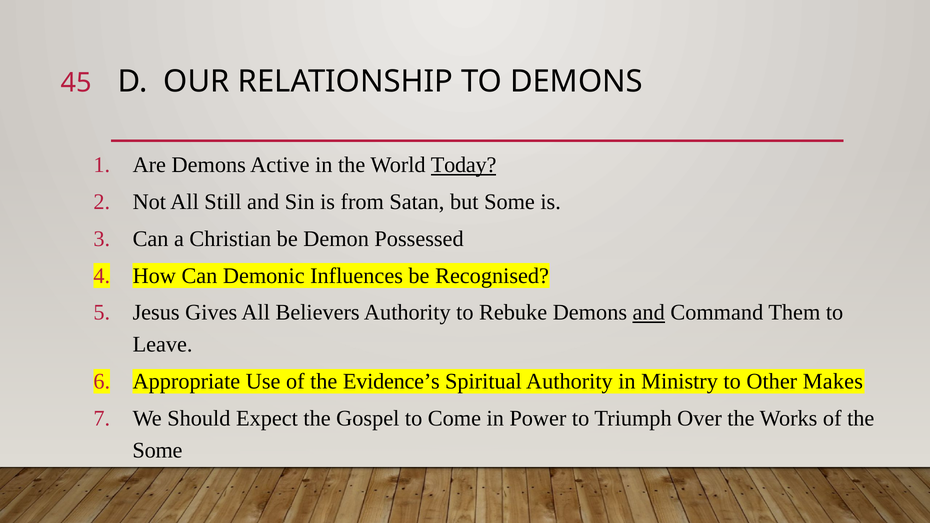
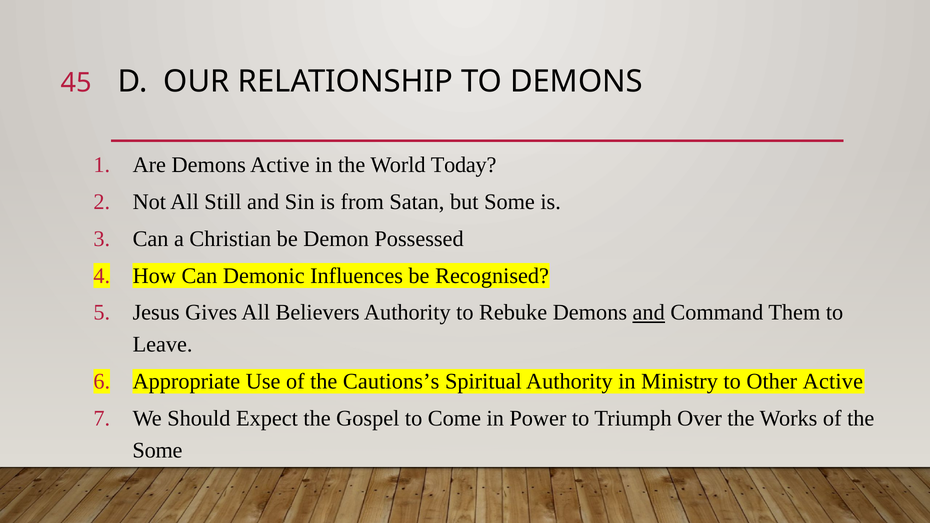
Today underline: present -> none (464, 165)
Evidence’s: Evidence’s -> Cautions’s (391, 382)
Other Makes: Makes -> Active (833, 382)
